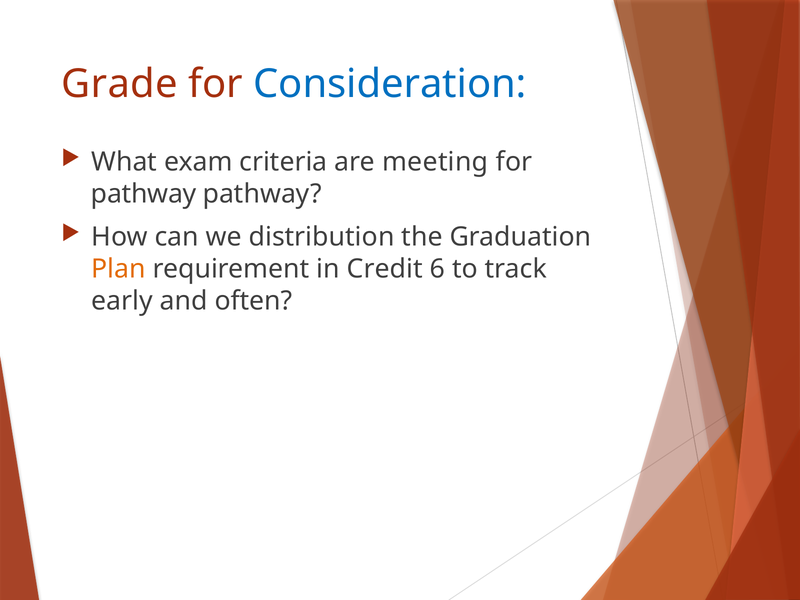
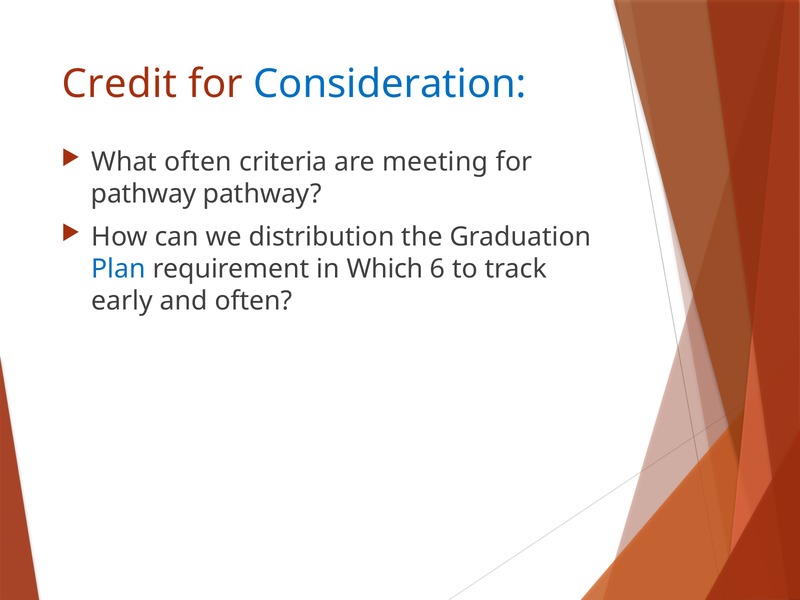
Grade: Grade -> Credit (120, 84)
What exam: exam -> often (198, 162)
Plan colour: orange -> blue (119, 269)
Credit: Credit -> Which (385, 269)
